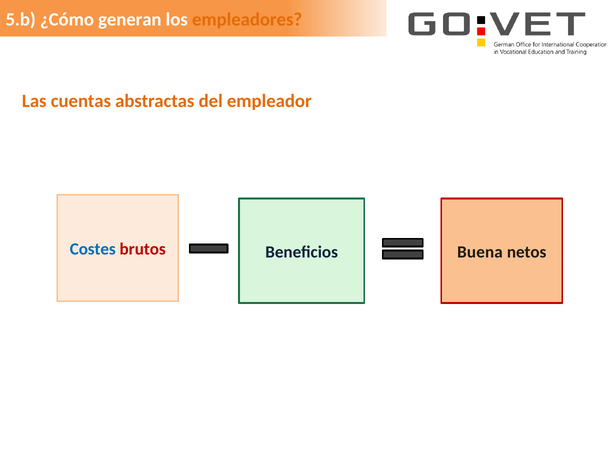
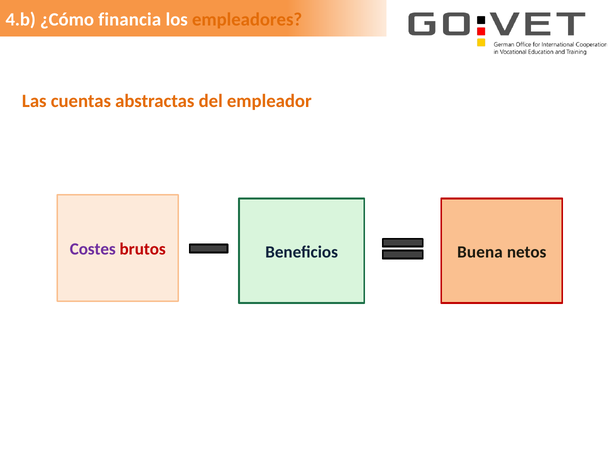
5.b: 5.b -> 4.b (21, 20)
generan: generan -> financia (130, 20)
Costes colour: blue -> purple (93, 249)
